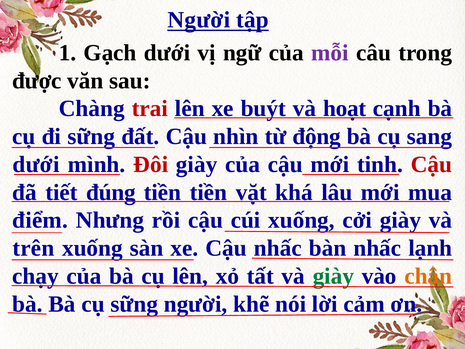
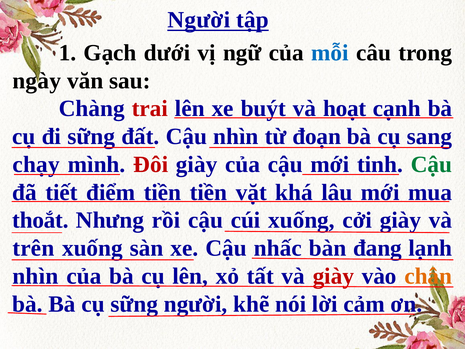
mỗi colour: purple -> blue (330, 53)
được: được -> ngày (37, 81)
động: động -> đoạn (317, 136)
dưới: dưới -> chạy (36, 164)
Cậu colour: red -> green (431, 164)
đúng: đúng -> điểm (111, 192)
điểm: điểm -> thoắt (40, 220)
bàn nhấc: nhấc -> đang (377, 248)
chạy: chạy -> nhìn (35, 276)
giày colour: green -> red (333, 276)
